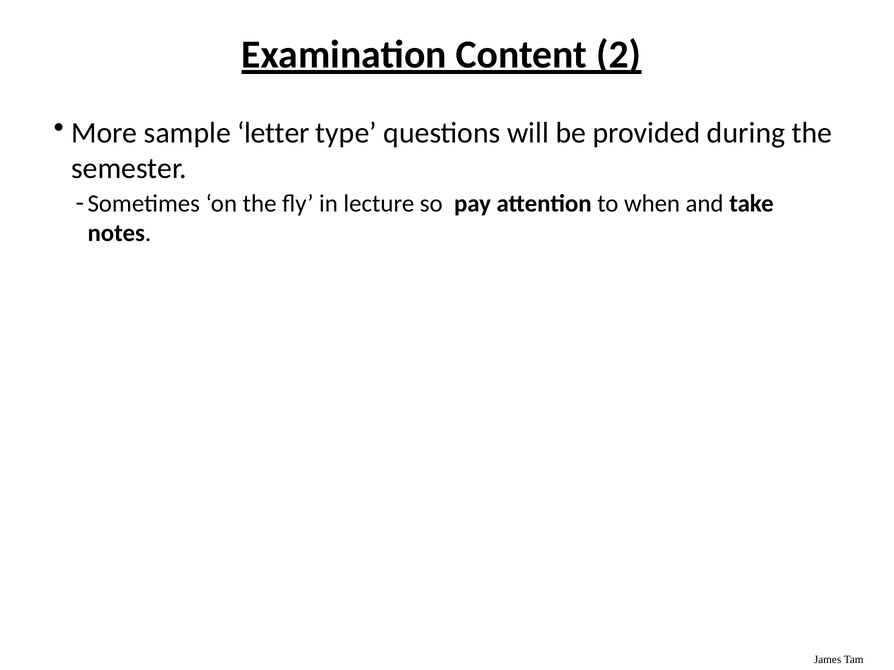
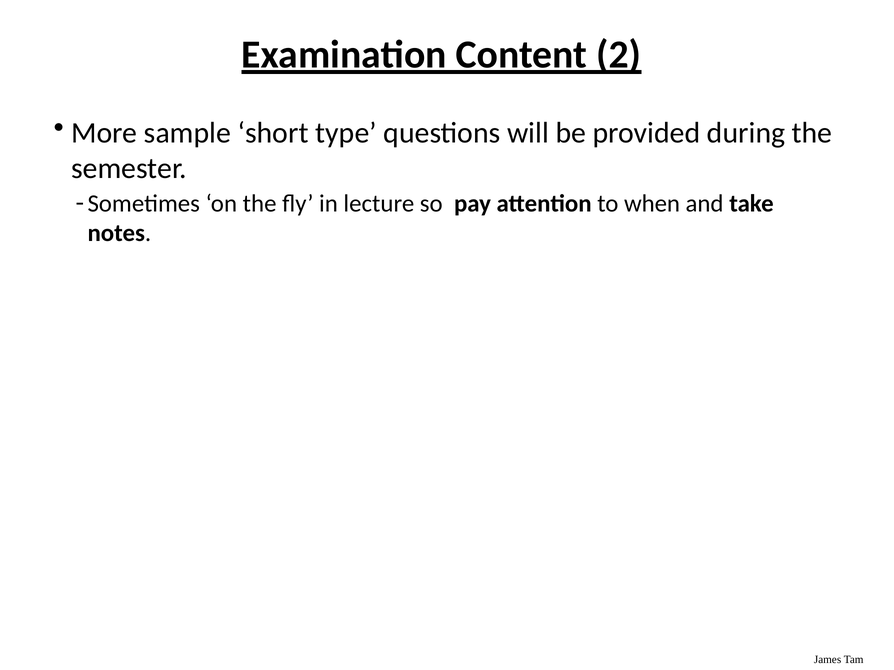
letter: letter -> short (273, 133)
